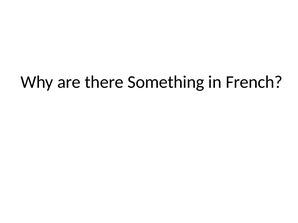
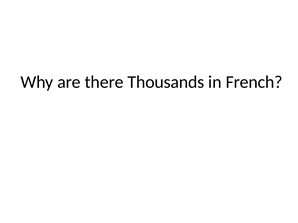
Something: Something -> Thousands (166, 82)
